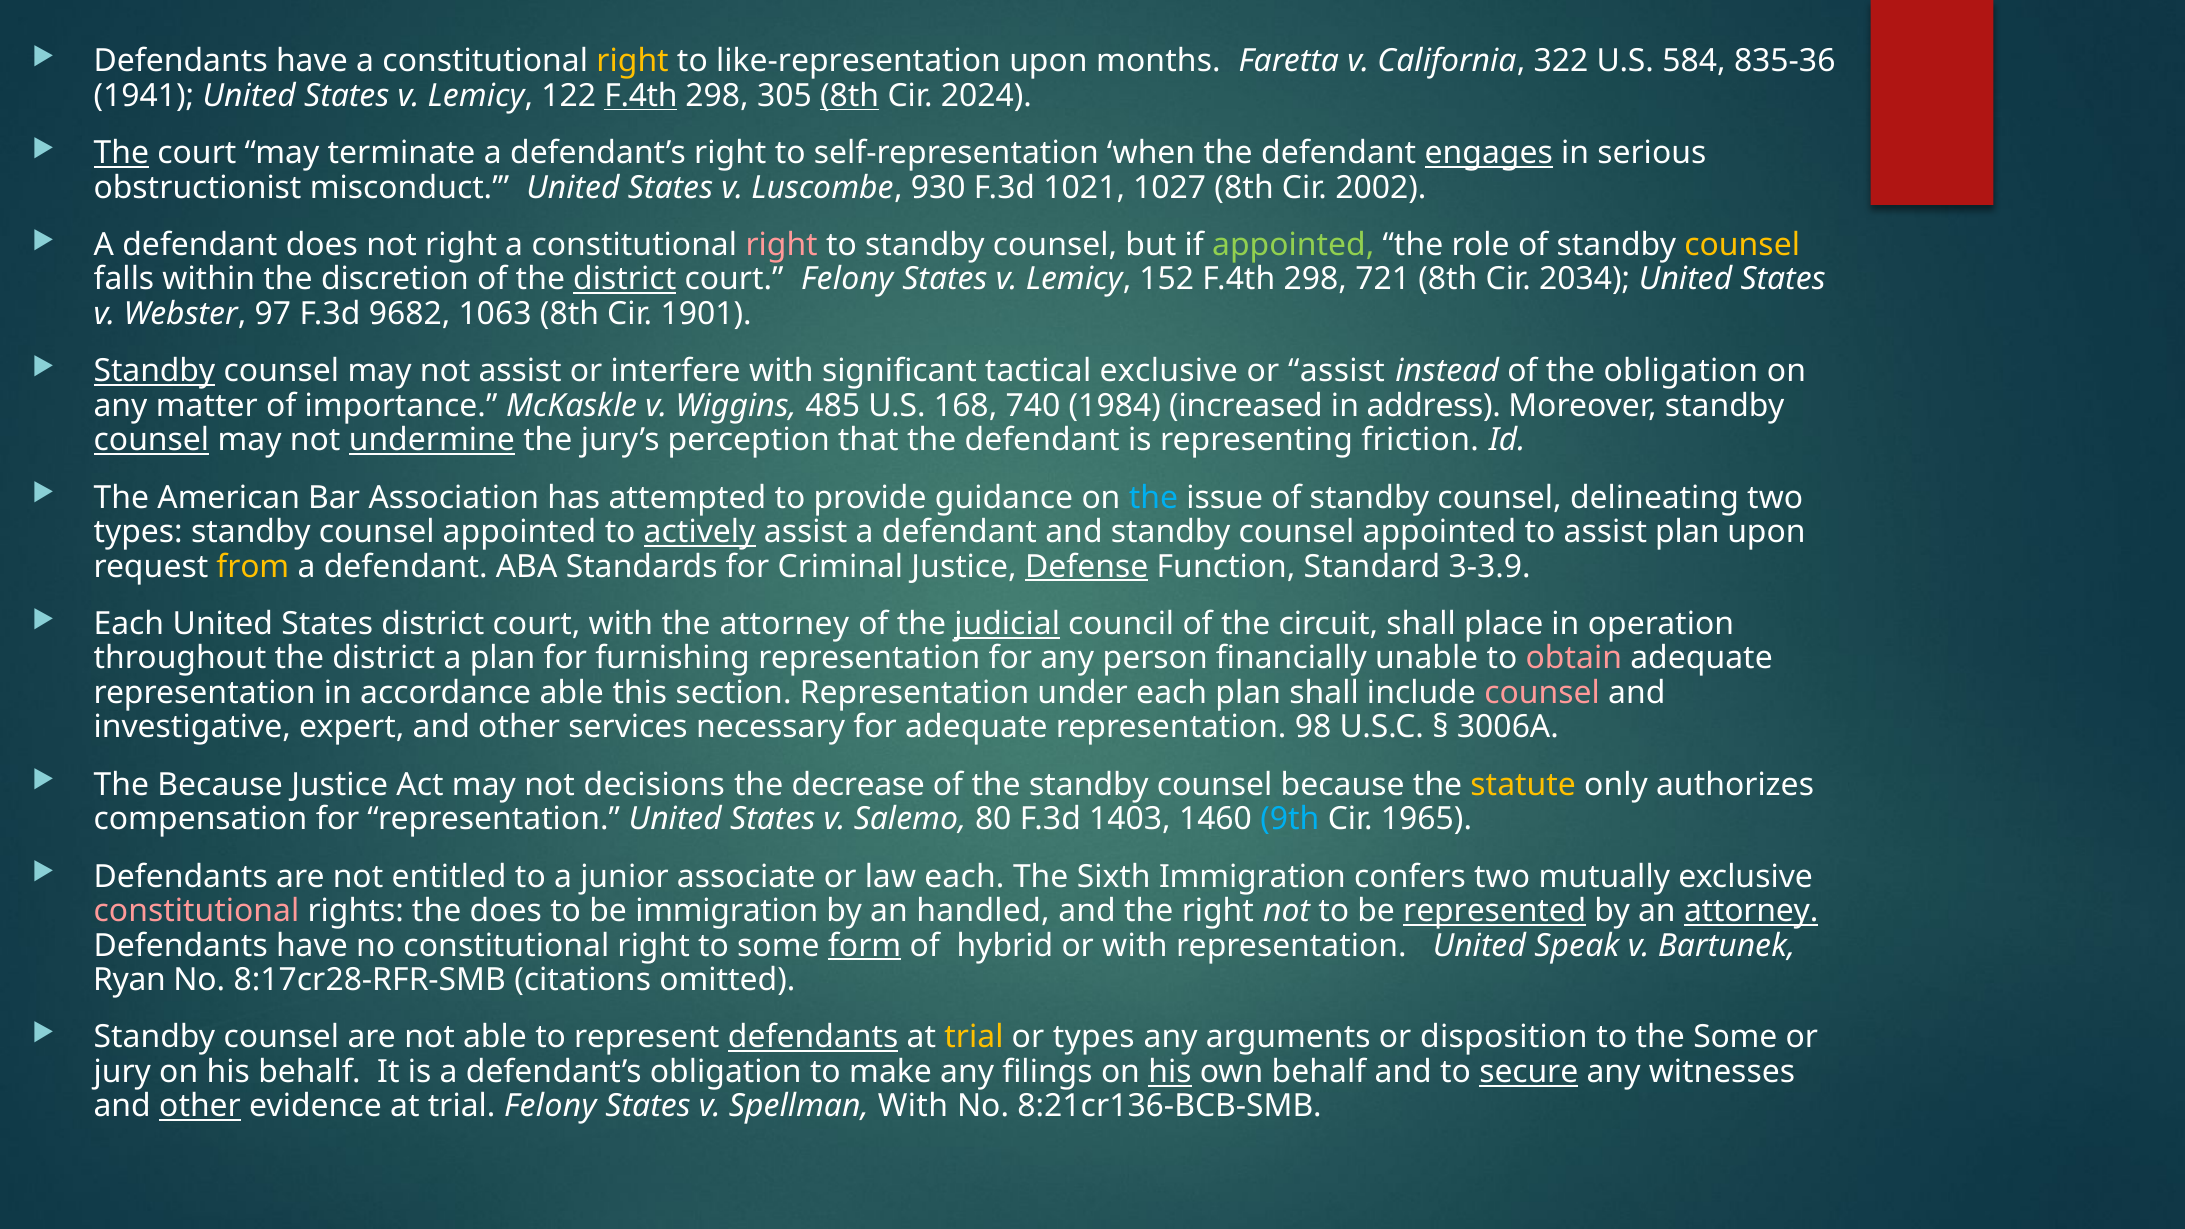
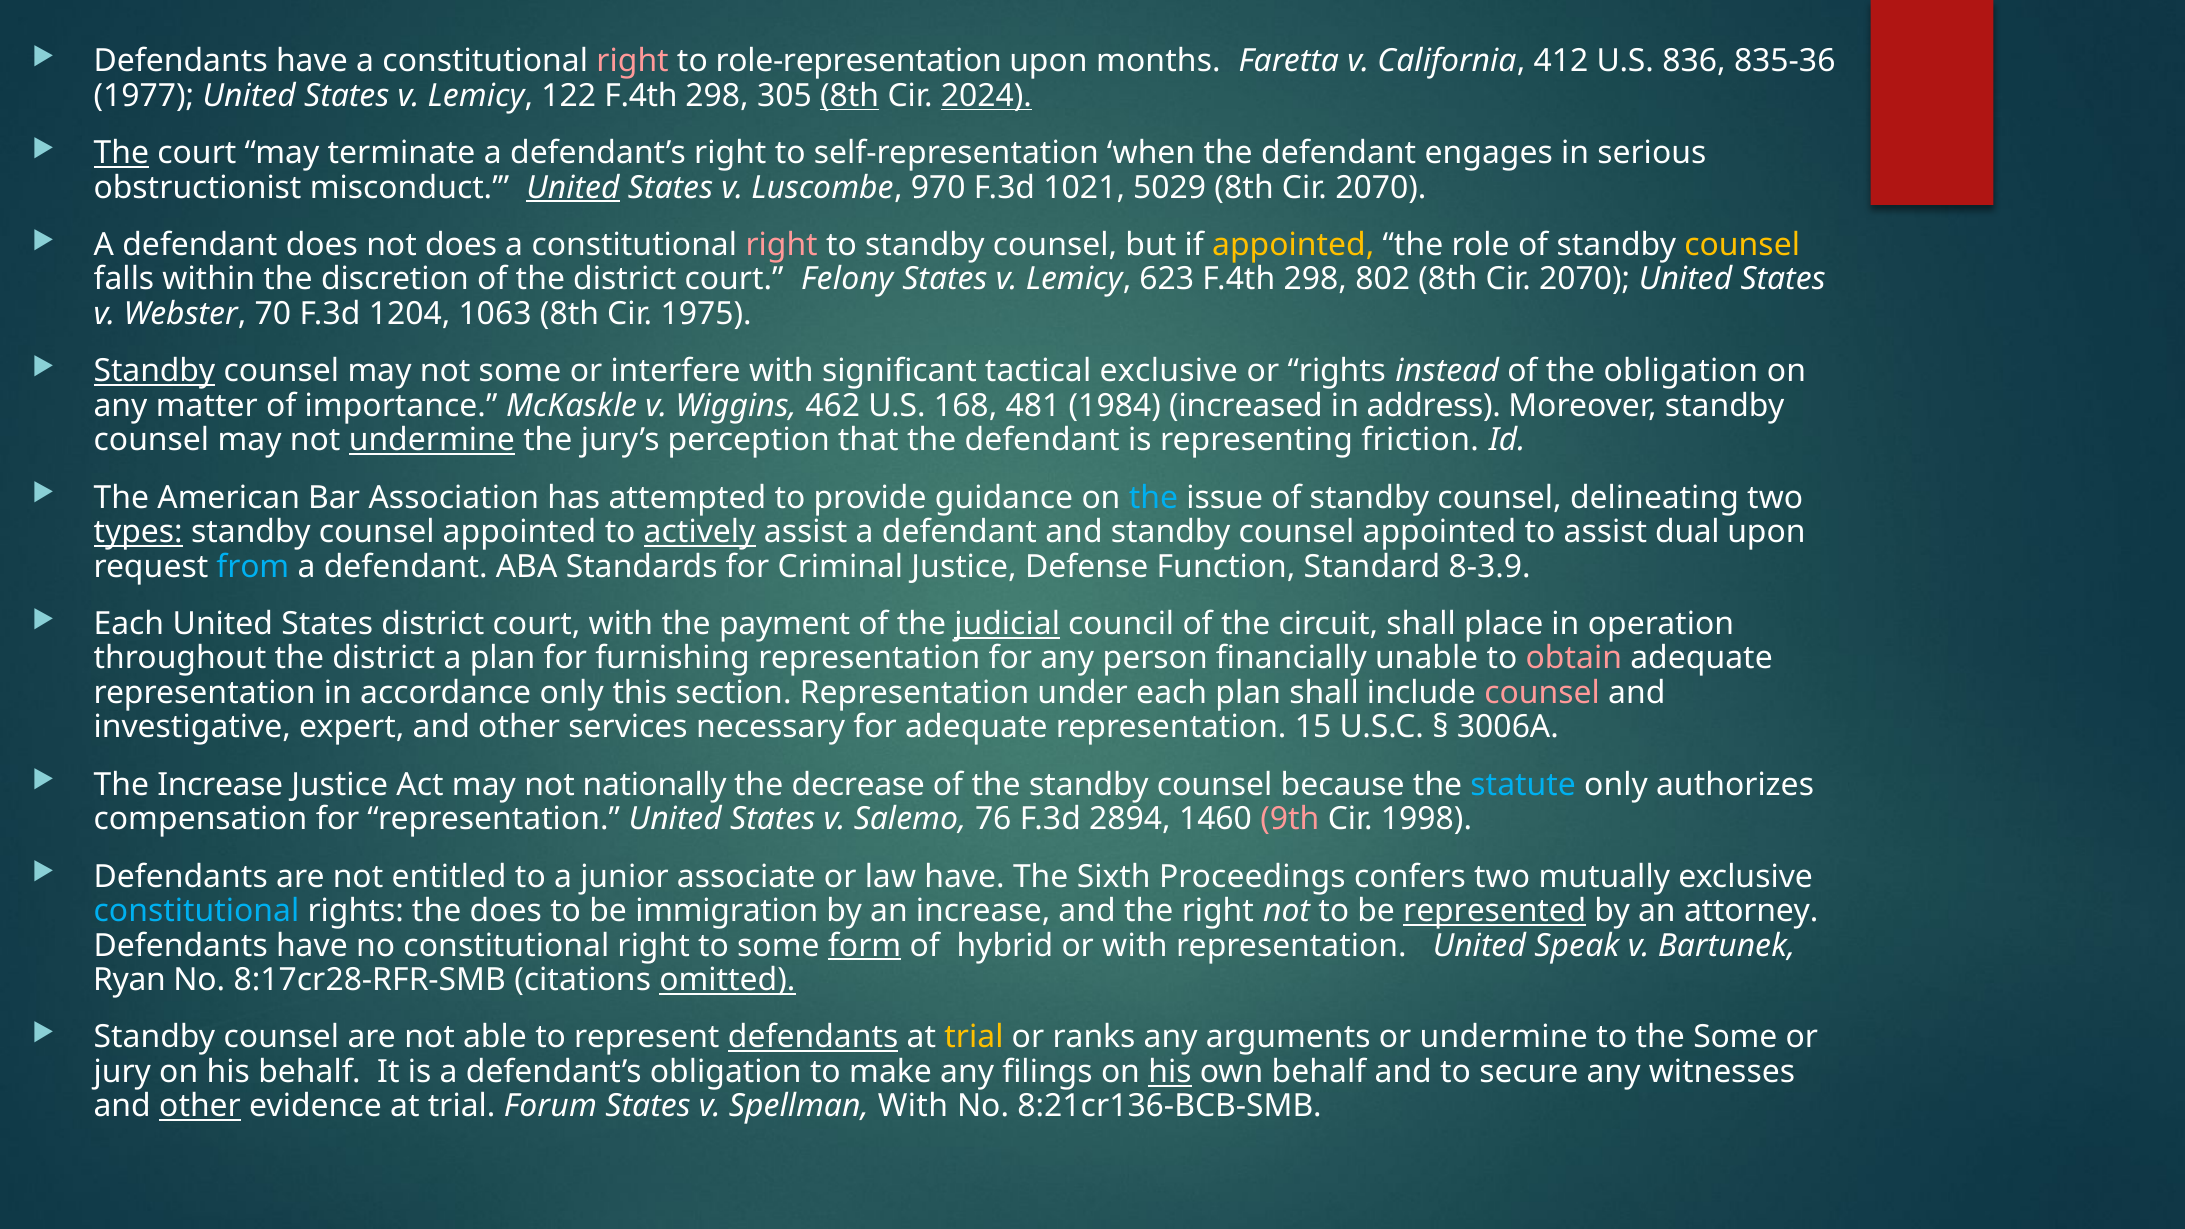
right colour: yellow -> pink (633, 61)
like-representation: like-representation -> role-representation (859, 61)
322: 322 -> 412 (1561, 61)
584: 584 -> 836 (1694, 61)
1941: 1941 -> 1977 (144, 96)
F.4th underline: present -> none (641, 96)
2024 underline: none -> present (986, 96)
engages underline: present -> none (1489, 153)
United underline: none -> present (573, 188)
930: 930 -> 970 (938, 188)
1027: 1027 -> 5029 (1170, 188)
2002: 2002 -> 2070 (1381, 188)
not right: right -> does (461, 245)
appointed colour: light green -> yellow (1293, 245)
district underline: present -> none (625, 279)
152: 152 -> 623 (1167, 279)
721: 721 -> 802 (1383, 279)
2034: 2034 -> 2070 (1585, 279)
97: 97 -> 70 (273, 314)
9682: 9682 -> 1204 (410, 314)
1901: 1901 -> 1975 (706, 314)
not assist: assist -> some (520, 371)
or assist: assist -> rights (1337, 371)
485: 485 -> 462 (833, 406)
740: 740 -> 481 (1033, 406)
counsel underline: present -> none (151, 440)
types underline: none -> present (138, 532)
assist plan: plan -> dual (1687, 532)
from colour: yellow -> light blue (253, 567)
Defense underline: present -> none (1087, 567)
3-3.9: 3-3.9 -> 8-3.9 (1490, 567)
the attorney: attorney -> payment (785, 624)
accordance able: able -> only (572, 693)
98: 98 -> 15 (1313, 727)
The Because: Because -> Increase (220, 785)
decisions: decisions -> nationally (655, 785)
statute colour: yellow -> light blue (1523, 785)
80: 80 -> 76 (993, 819)
1403: 1403 -> 2894 (1130, 819)
9th colour: light blue -> pink (1290, 819)
1965: 1965 -> 1998 (1427, 819)
law each: each -> have (964, 877)
Sixth Immigration: Immigration -> Proceedings (1252, 877)
constitutional colour: pink -> light blue (196, 911)
an handled: handled -> increase (983, 911)
attorney underline: present -> none (1751, 911)
omitted underline: none -> present (727, 980)
or types: types -> ranks (1094, 1037)
or disposition: disposition -> undermine (1504, 1037)
secure underline: present -> none (1529, 1072)
trial Felony: Felony -> Forum (550, 1106)
